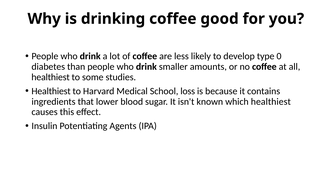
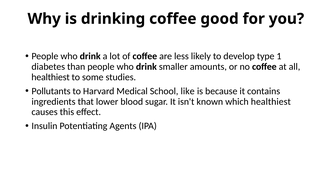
0: 0 -> 1 (279, 56)
Healthiest: Healthiest -> Pollutants (51, 91)
loss: loss -> like (188, 91)
